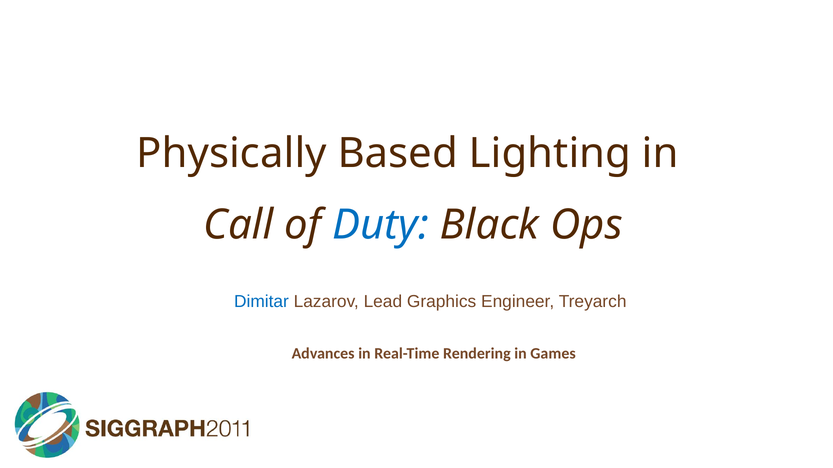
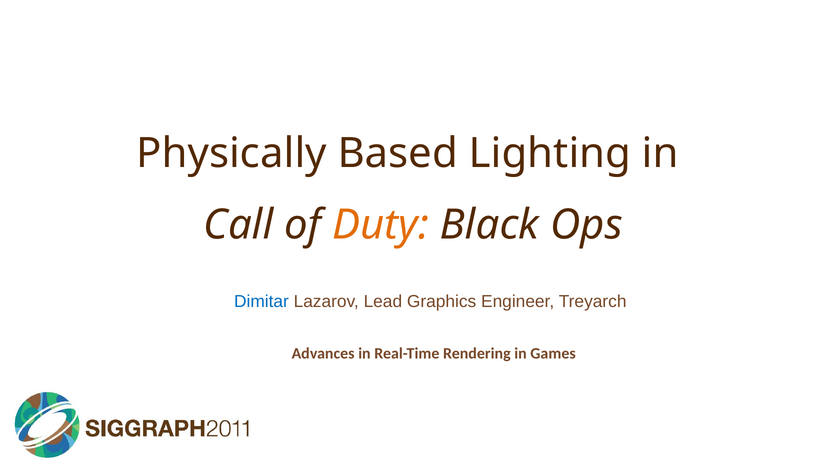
Duty colour: blue -> orange (380, 225)
